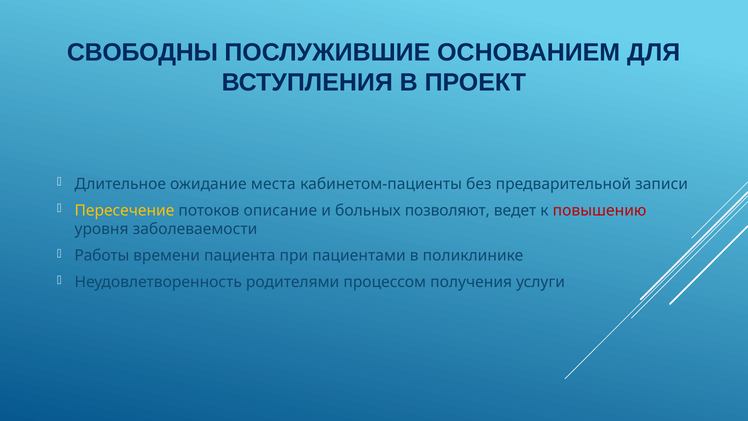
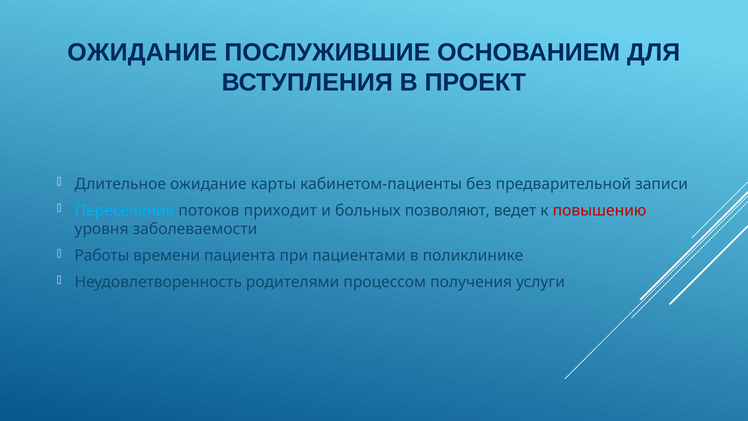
СВОБОДНЫ: СВОБОДНЫ -> ОЖИДАНИЕ (142, 53)
места: места -> карты (273, 184)
Пересечение colour: yellow -> light blue (124, 210)
описание: описание -> приходит (280, 210)
